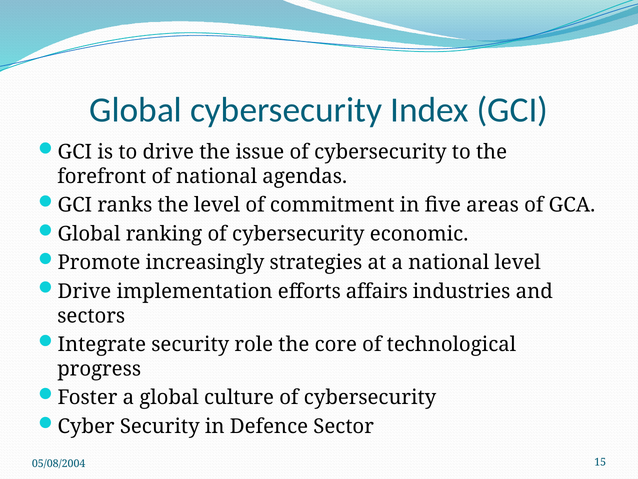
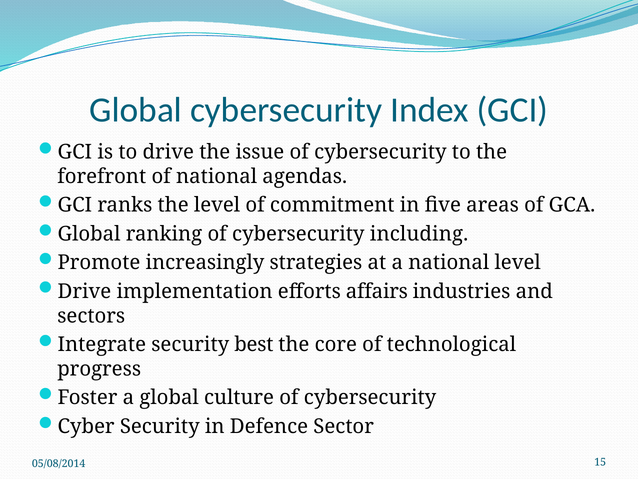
economic: economic -> including (419, 234)
role: role -> best (254, 344)
05/08/2004: 05/08/2004 -> 05/08/2014 (59, 463)
